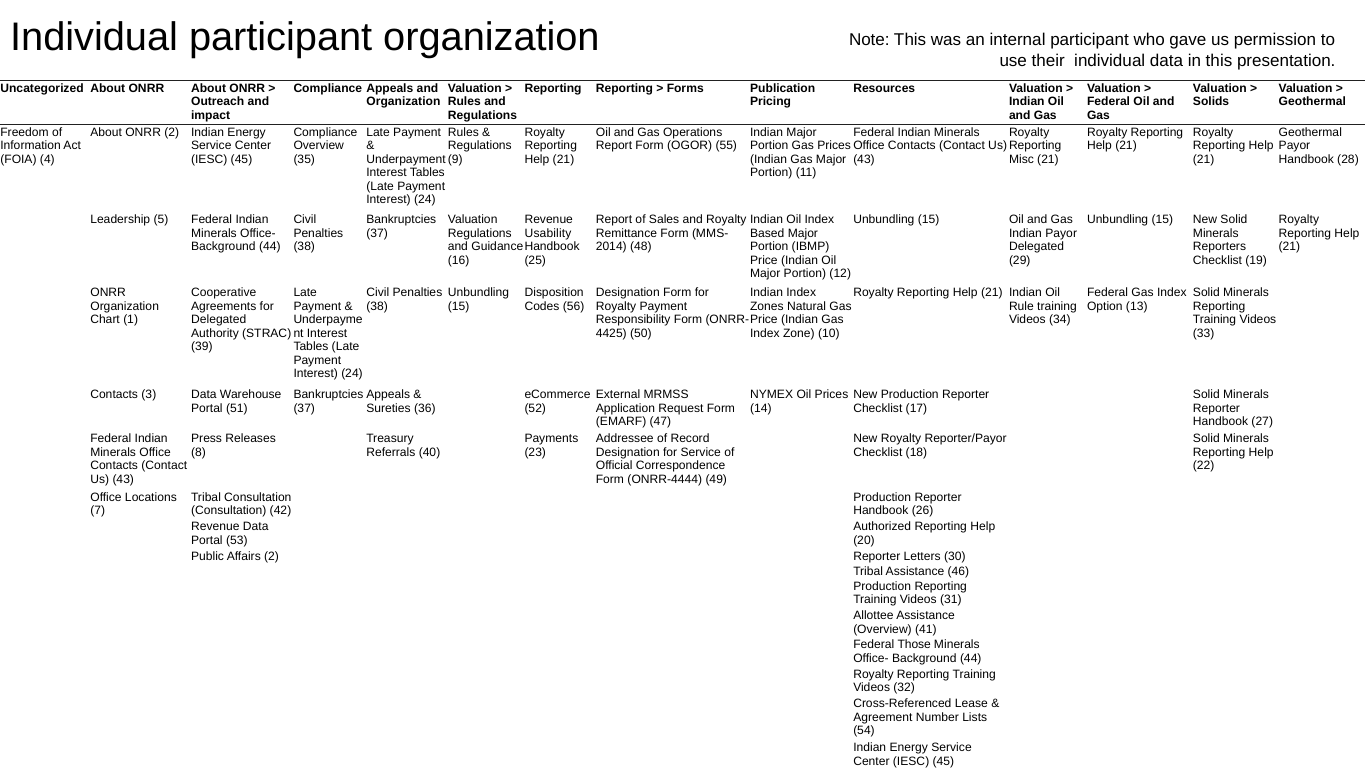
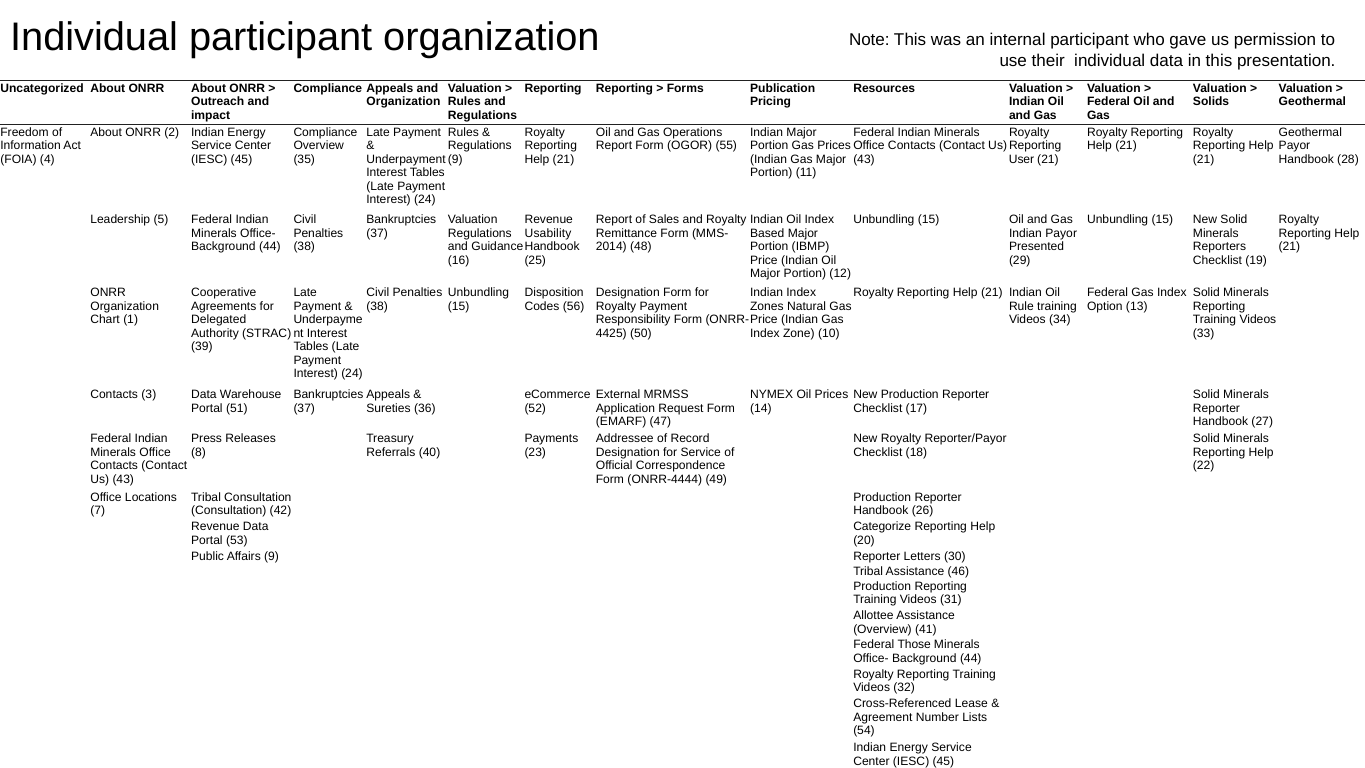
Misc: Misc -> User (1021, 159)
Delegated: Delegated -> Presented (1037, 247)
Authorized: Authorized -> Categorize (882, 527)
Affairs 2: 2 -> 9 (272, 556)
